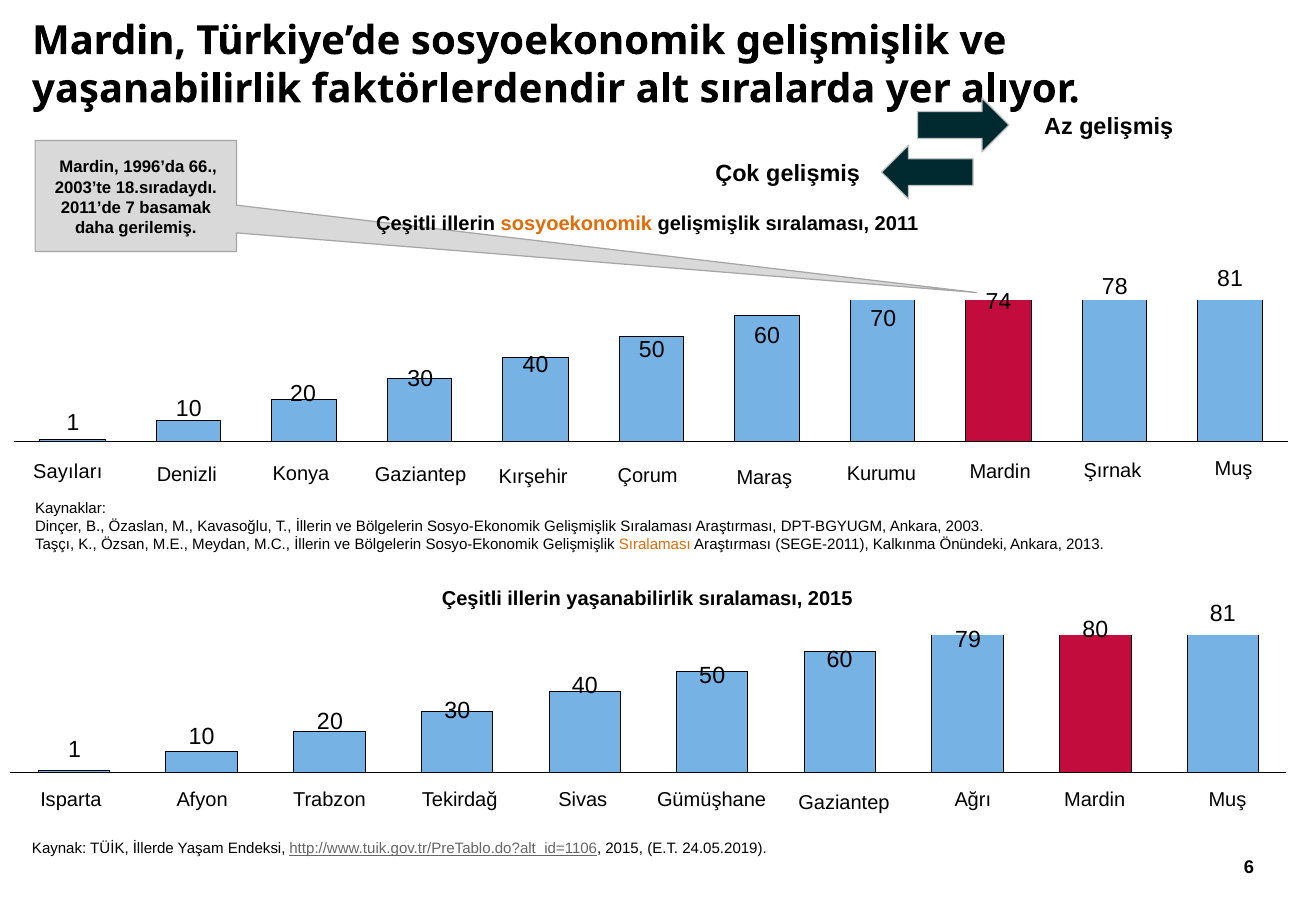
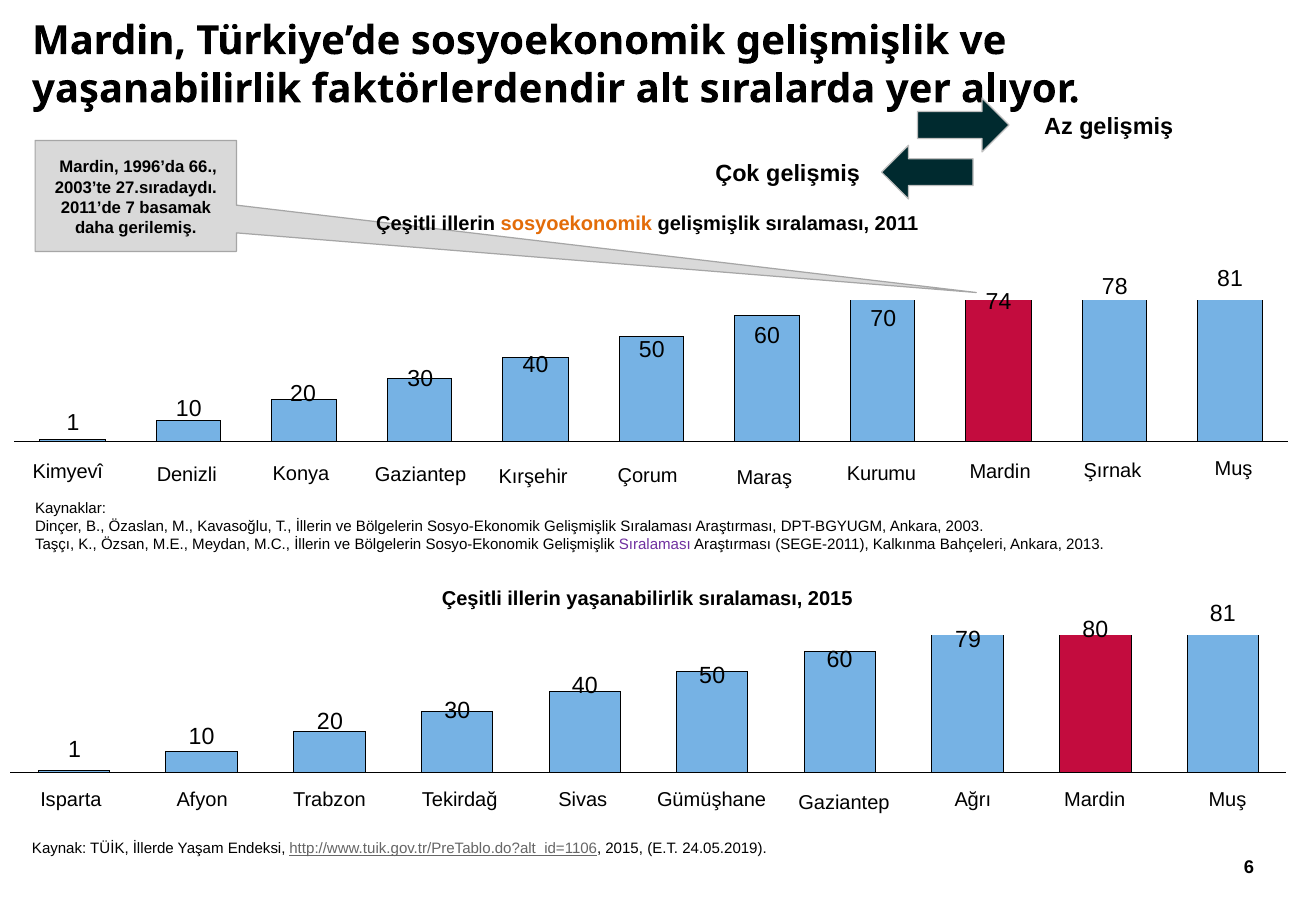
18.sıradaydı: 18.sıradaydı -> 27.sıradaydı (166, 188)
Sayıları: Sayıları -> Kimyevî (68, 472)
Sıralaması colour: orange -> purple (655, 545)
Önündeki: Önündeki -> Bahçeleri (973, 545)
